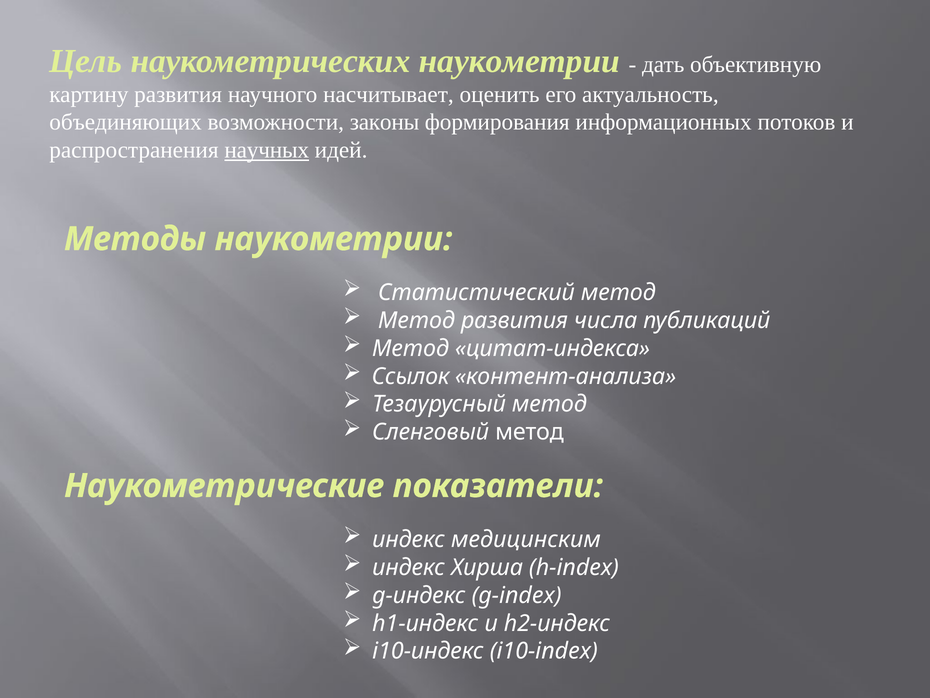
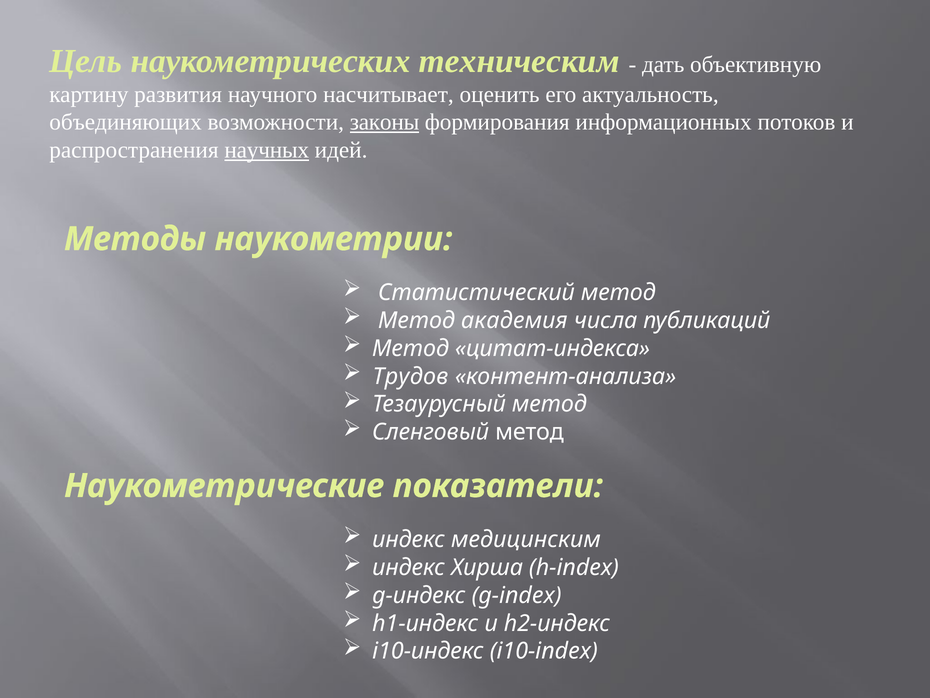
наукометрических наукометрии: наукометрии -> техническим (519, 61)
законы underline: none -> present (385, 122)
Метод развития: развития -> академия (514, 320)
Ссылок: Ссылок -> Трудов (410, 376)
